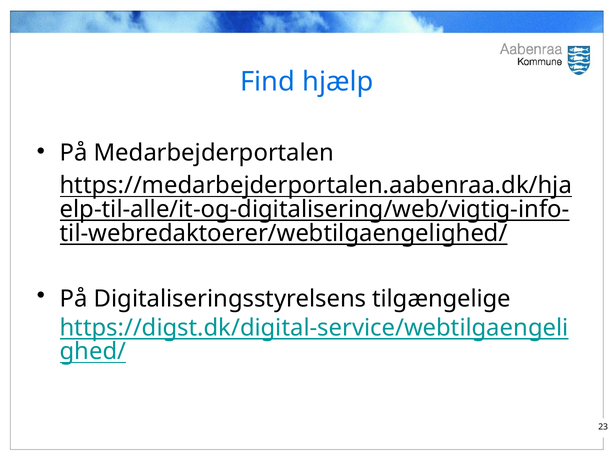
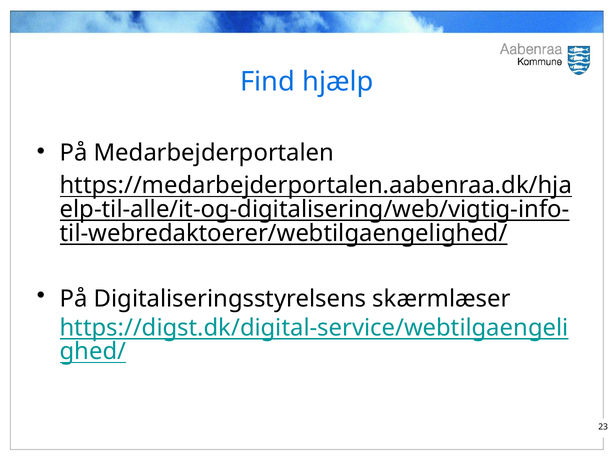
tilgængelige: tilgængelige -> skærmlæser (441, 299)
